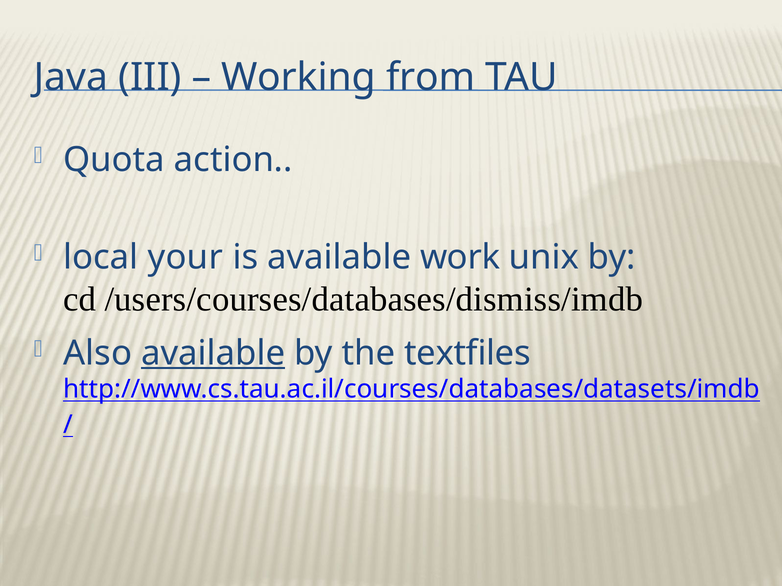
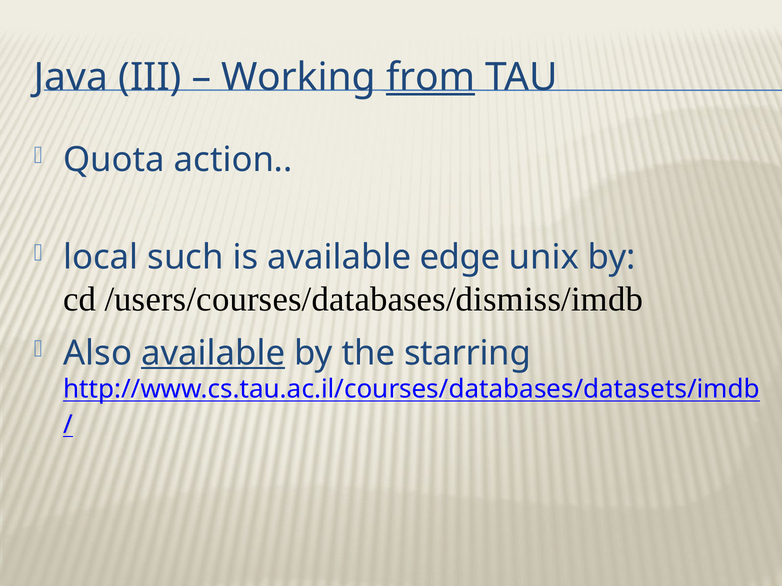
from underline: none -> present (431, 78)
your: your -> such (186, 258)
work: work -> edge (460, 258)
textfiles: textfiles -> starring (468, 354)
